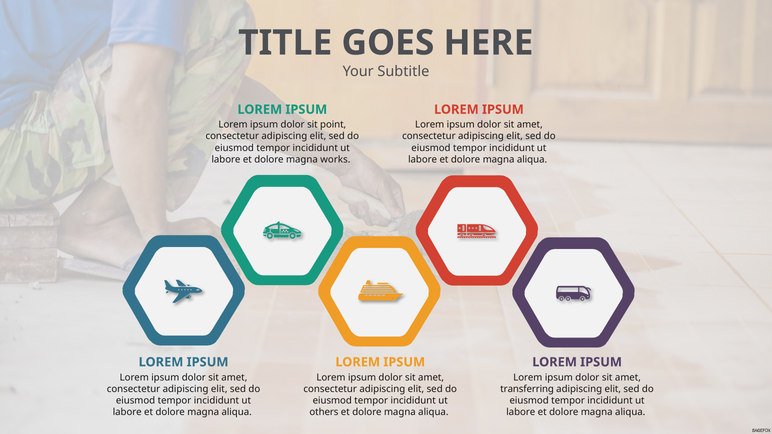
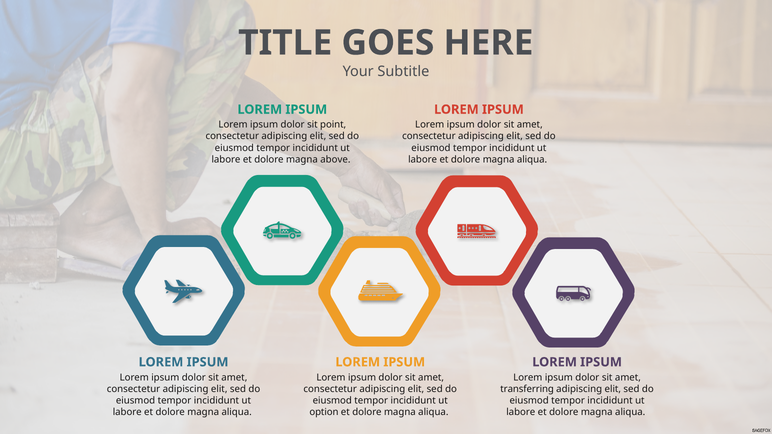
works: works -> above (335, 160)
others: others -> option (324, 412)
